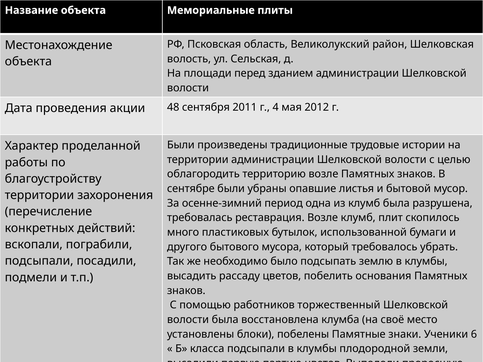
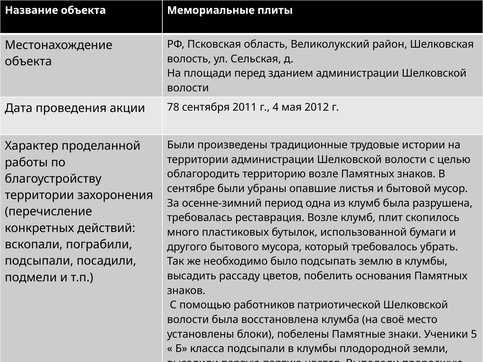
48: 48 -> 78 (173, 107)
торжественный: торжественный -> патриотической (339, 305)
6: 6 -> 5 (474, 334)
